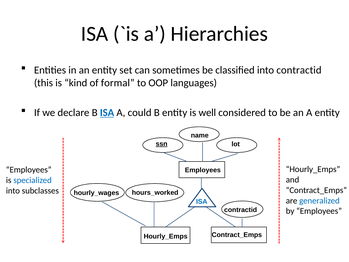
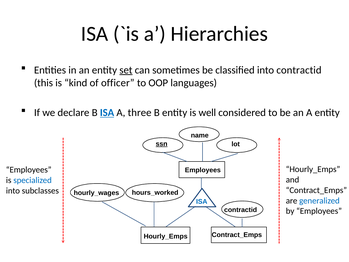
set underline: none -> present (126, 70)
formal: formal -> officer (118, 83)
could: could -> three (140, 113)
